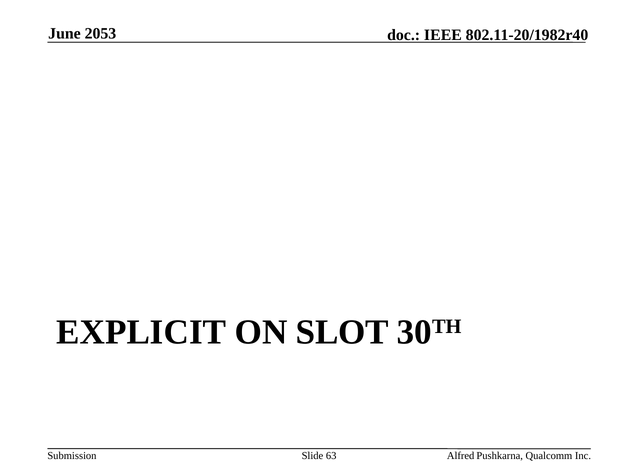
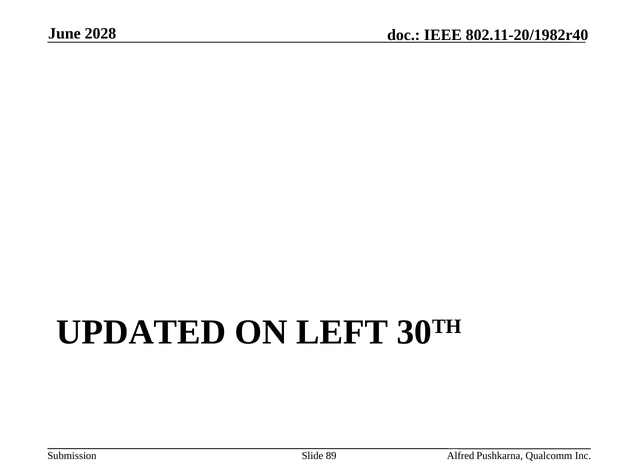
2053: 2053 -> 2028 (100, 34)
EXPLICIT: EXPLICIT -> UPDATED (141, 332)
SLOT: SLOT -> LEFT (342, 332)
63: 63 -> 89 (331, 455)
